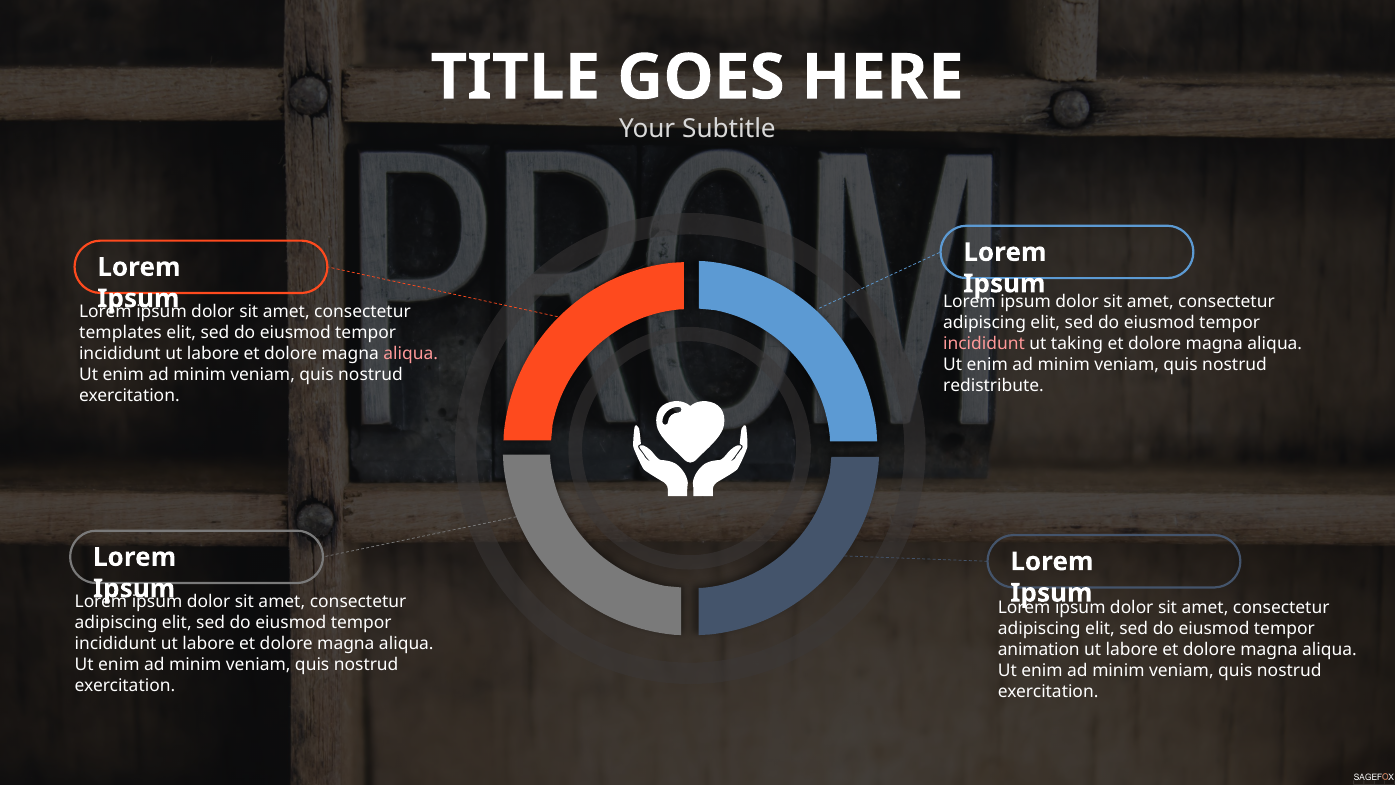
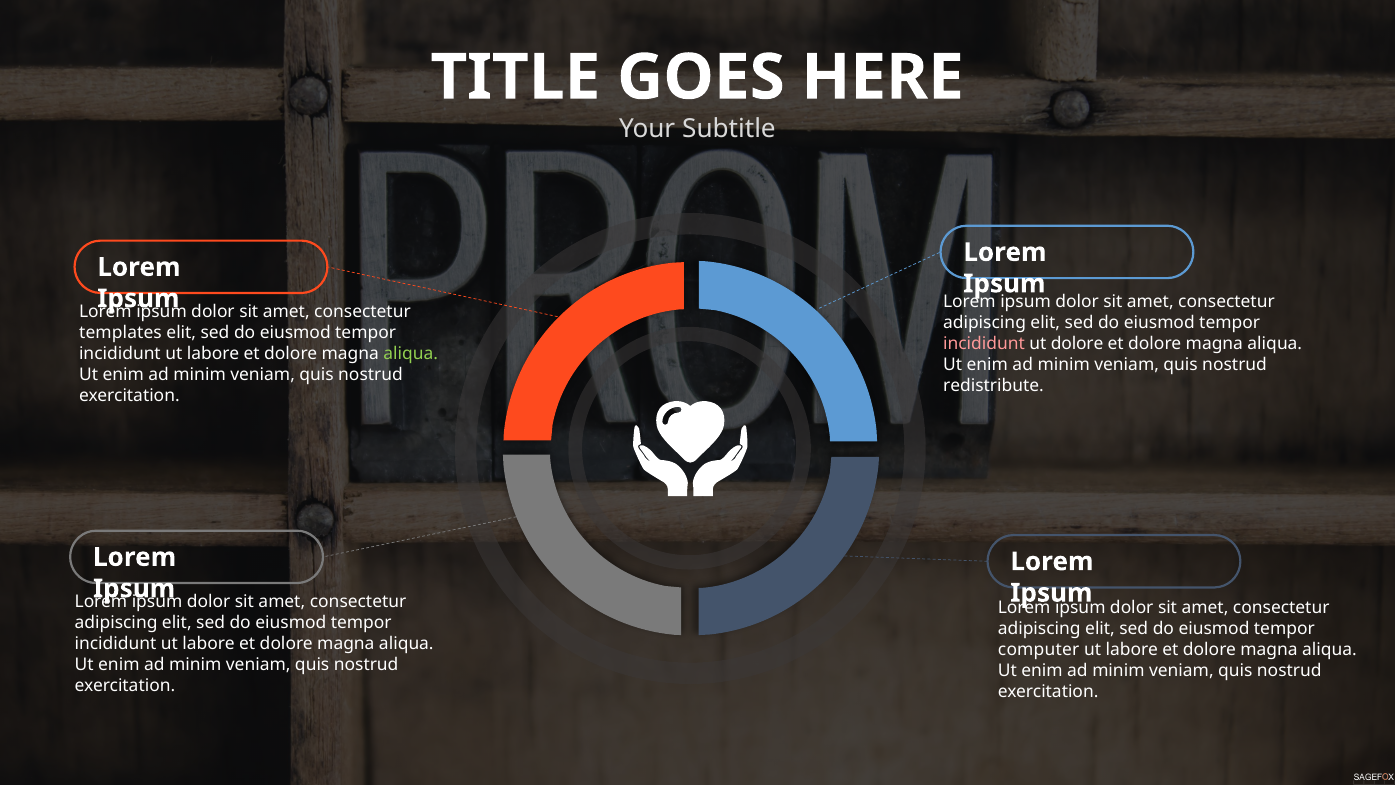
ut taking: taking -> dolore (1077, 344)
aliqua colour: pink -> light green (411, 353)
animation: animation -> computer (1039, 649)
